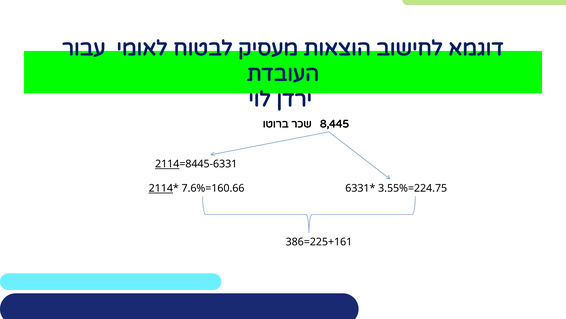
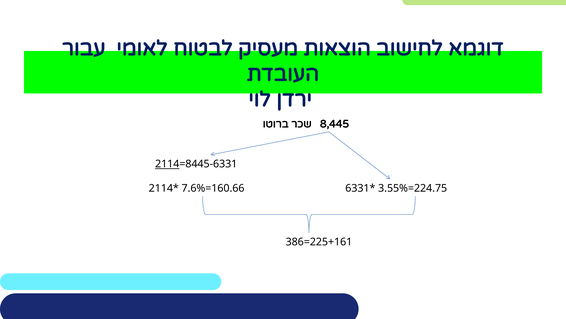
2114 underline: present -> none (161, 188)
